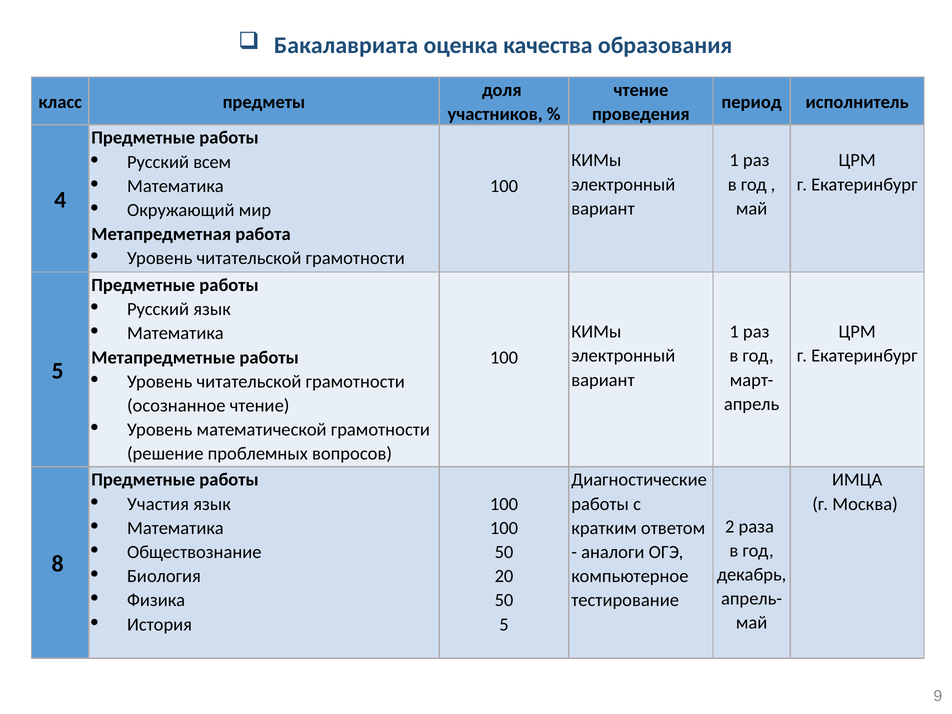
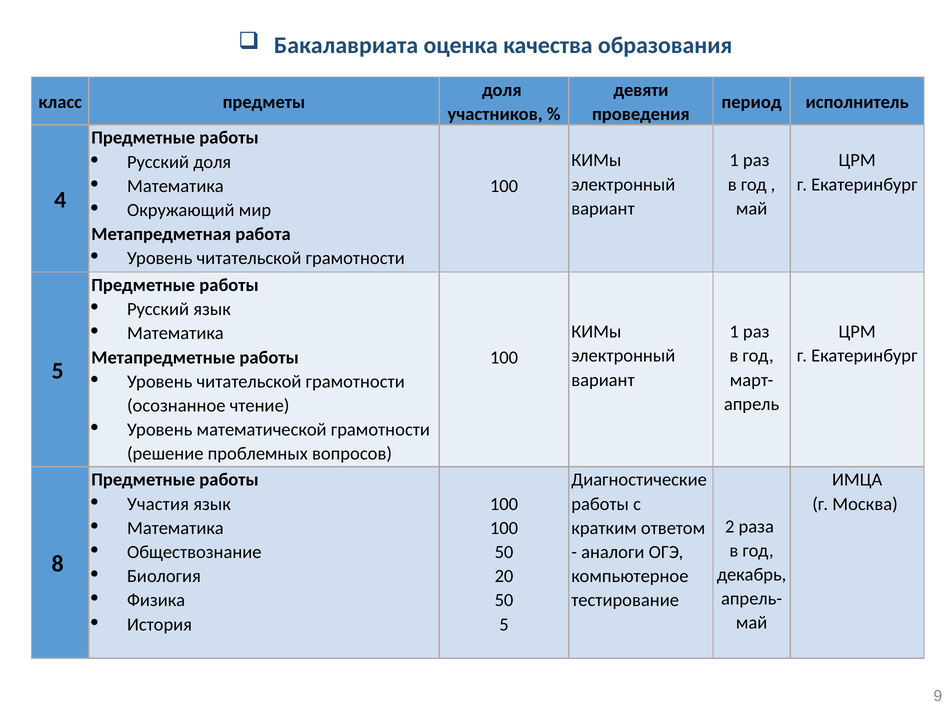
чтение: чтение -> девяти (641, 90)
Русский всем: всем -> доля (212, 162)
